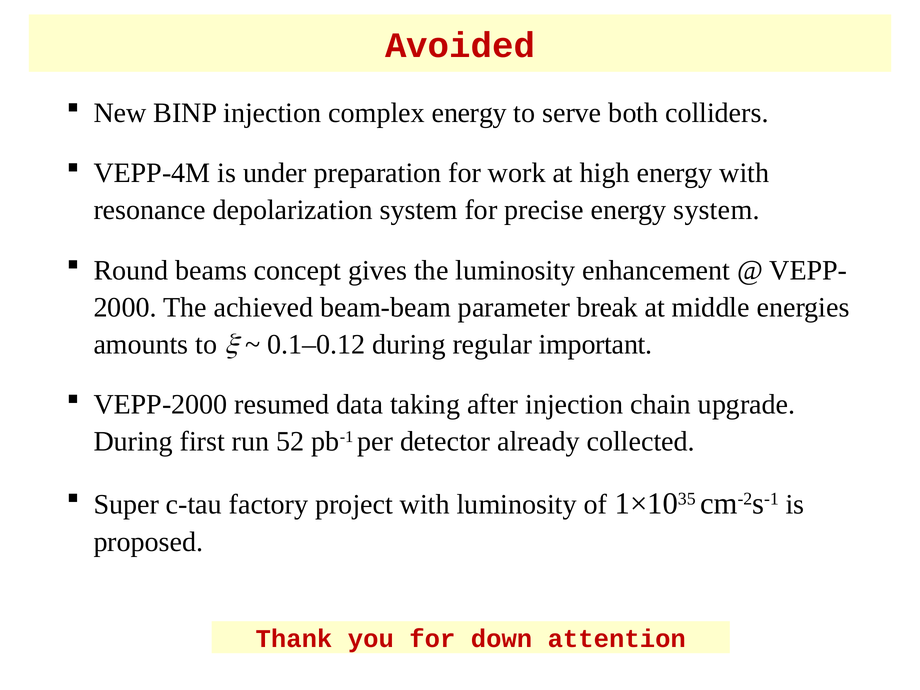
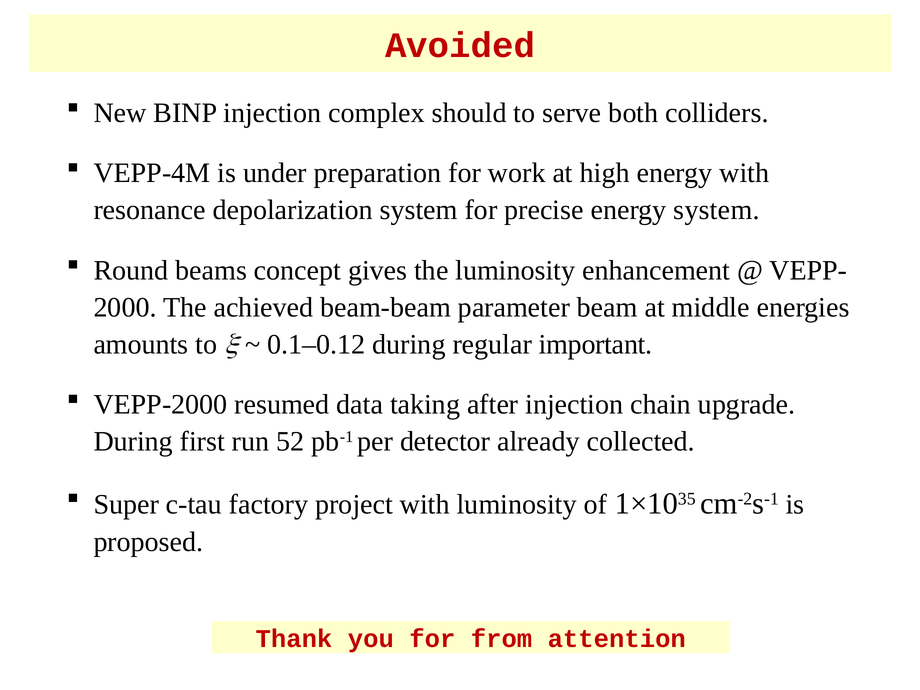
complex energy: energy -> should (469, 113)
break: break -> beam (607, 307)
down: down -> from (502, 639)
